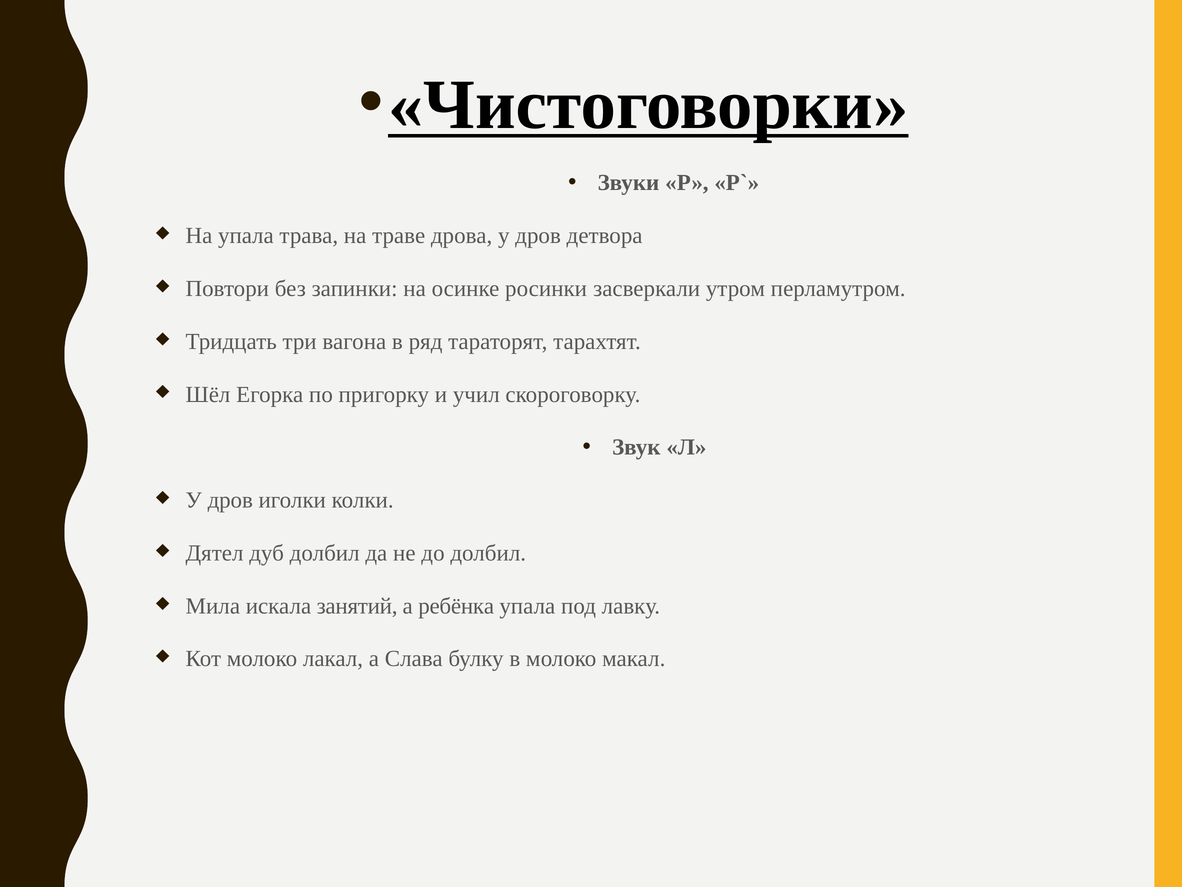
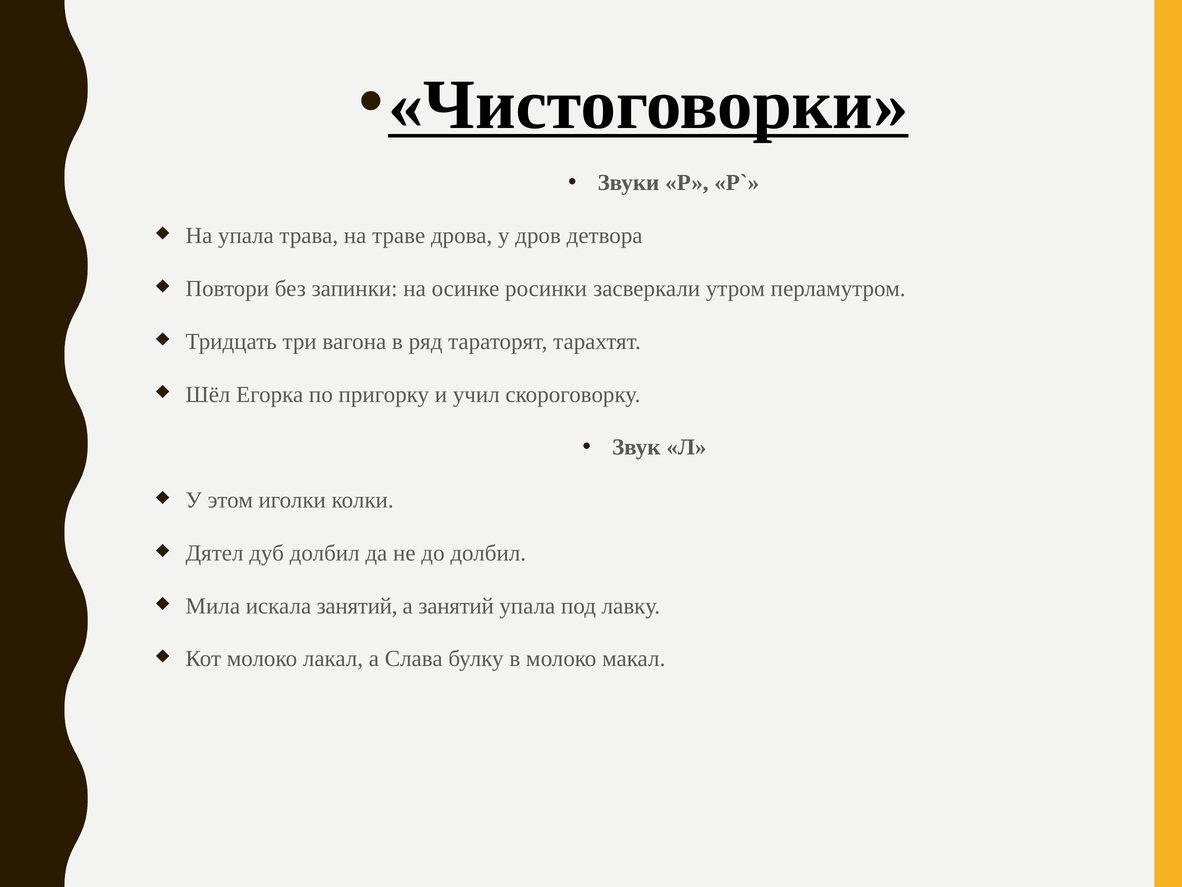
дров: дров -> этом (230, 500)
а ребёнка: ребёнка -> занятий (456, 606)
